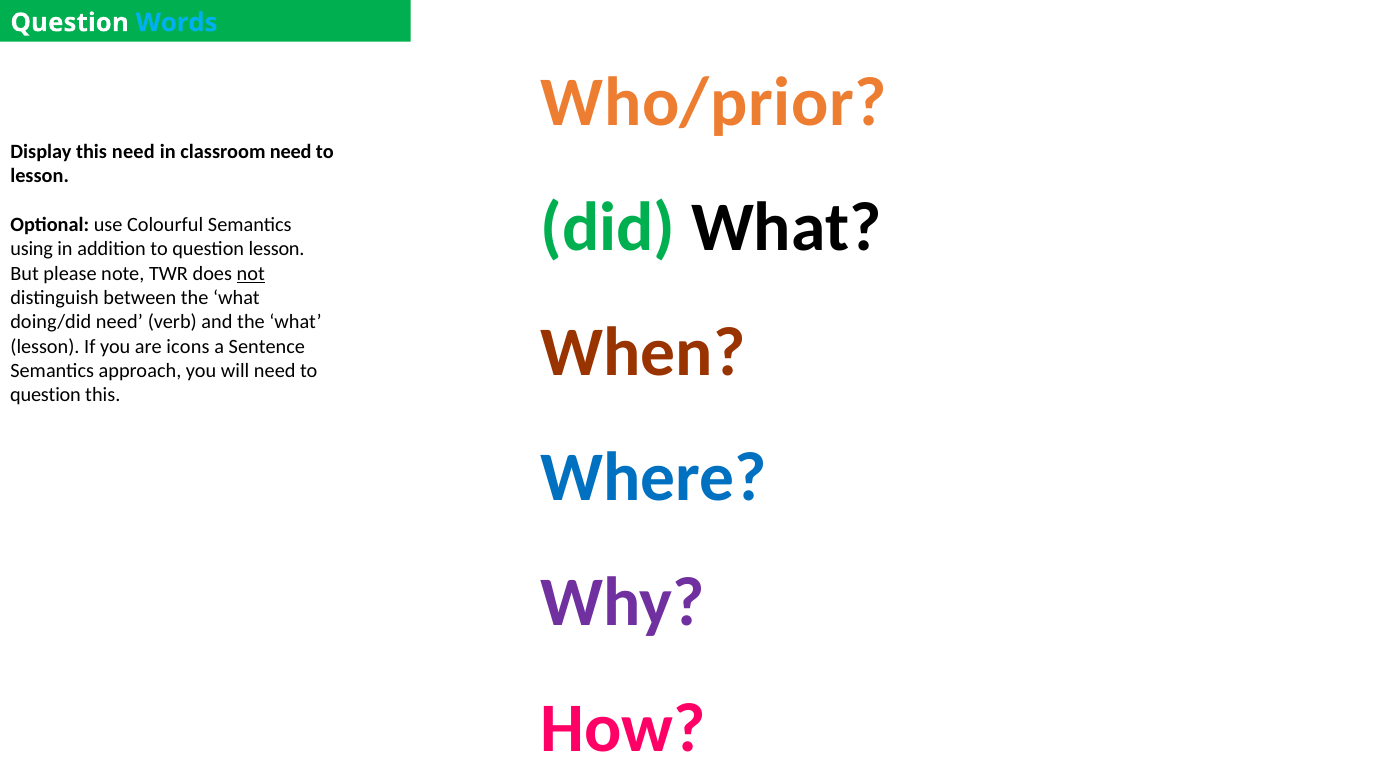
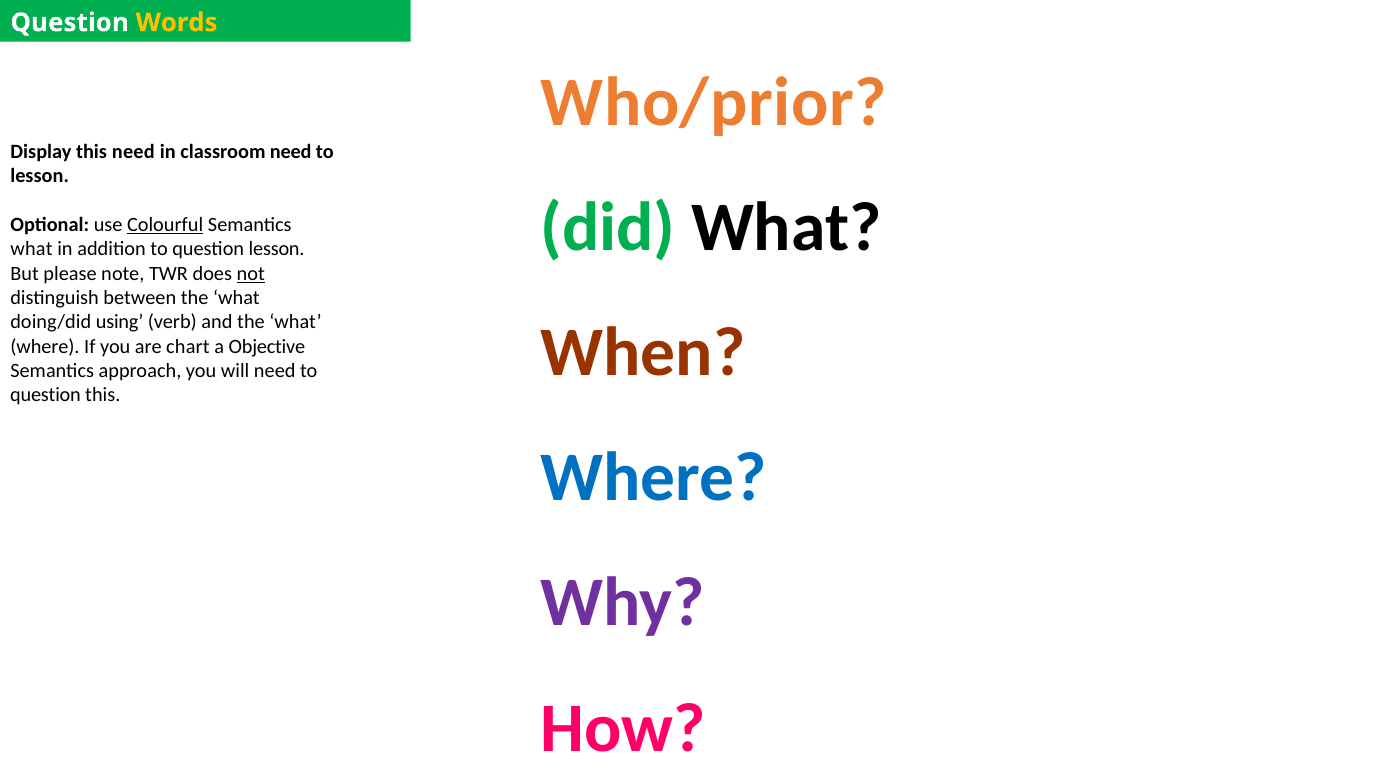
Words colour: light blue -> yellow (177, 23)
Colourful underline: none -> present (165, 225)
using: using -> what (31, 249)
doing/did need: need -> using (120, 322)
lesson: lesson -> where (45, 347)
icons: icons -> chart (188, 347)
Sentence: Sentence -> Objective (267, 347)
